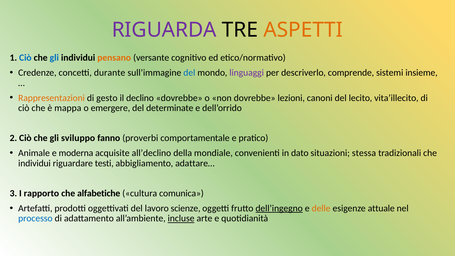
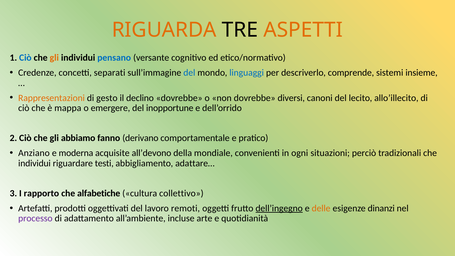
RIGUARDA colour: purple -> orange (164, 30)
gli colour: blue -> orange (54, 58)
pensano colour: orange -> blue (114, 58)
durante: durante -> separati (110, 73)
linguaggi colour: purple -> blue (247, 73)
lezioni: lezioni -> diversi (291, 98)
vita’illecito: vita’illecito -> allo’illecito (396, 98)
determinate: determinate -> inopportune (170, 108)
sviluppo: sviluppo -> abbiamo (78, 138)
proverbi: proverbi -> derivano (140, 138)
Animale: Animale -> Anziano (34, 153)
all’declino: all’declino -> all’devono (151, 153)
dato: dato -> ogni (300, 153)
stessa: stessa -> perciò (364, 153)
comunica: comunica -> collettivo (181, 193)
scienze: scienze -> remoti (185, 208)
attuale: attuale -> dinanzi (381, 208)
processo colour: blue -> purple (35, 218)
incluse underline: present -> none (181, 218)
